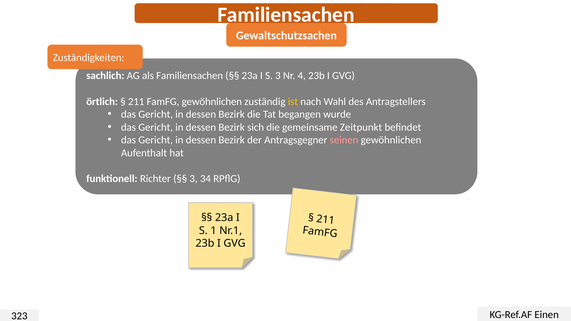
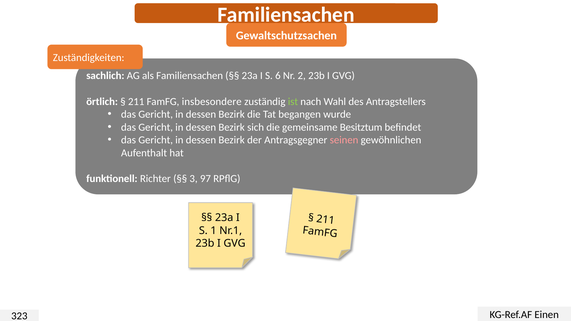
S 3: 3 -> 6 (278, 76)
4: 4 -> 2 (302, 76)
FamFG gewöhnlichen: gewöhnlichen -> insbesondere (212, 102)
ist colour: yellow -> light green (293, 102)
Zeitpunkt: Zeitpunkt -> Besitztum (361, 127)
34: 34 -> 97 (205, 179)
